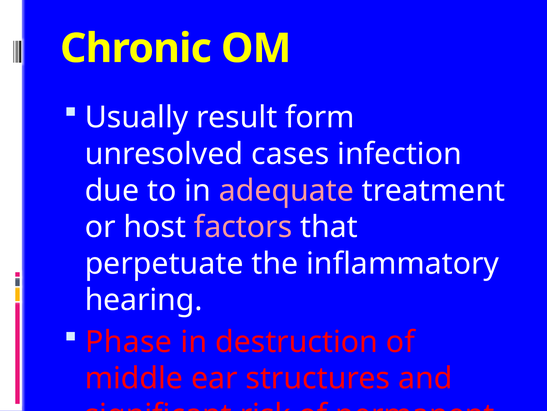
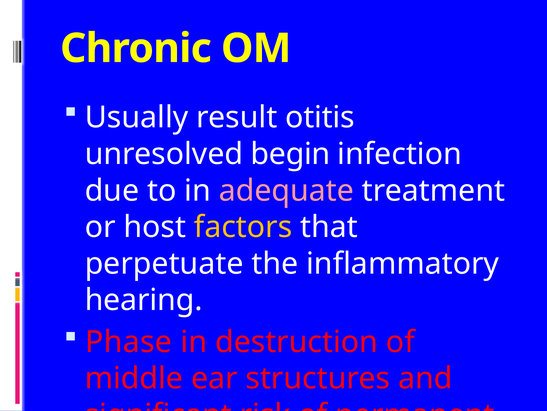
form: form -> otitis (320, 117)
cases: cases -> begin (290, 154)
factors colour: pink -> yellow (243, 227)
